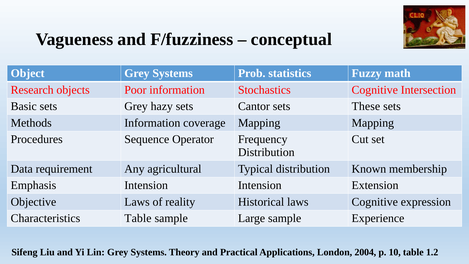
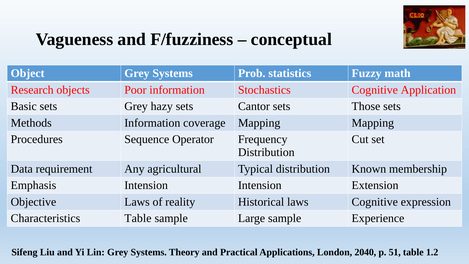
Intersection: Intersection -> Application (428, 90)
These: These -> Those (366, 106)
2004: 2004 -> 2040 (365, 252)
10: 10 -> 51 (395, 252)
